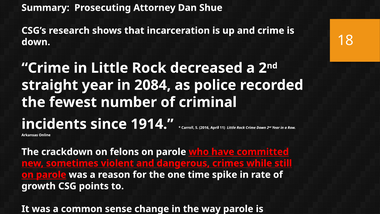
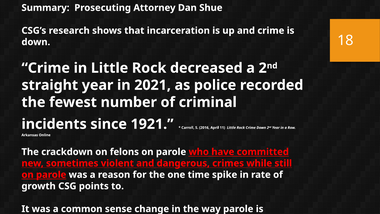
2084: 2084 -> 2021 (153, 85)
1914: 1914 -> 1921 (152, 124)
